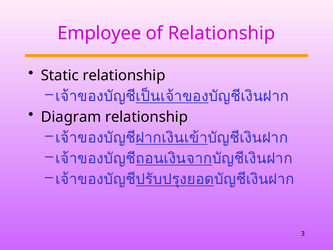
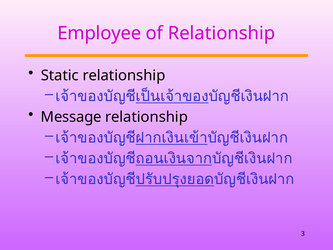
Diagram: Diagram -> Message (71, 117)
